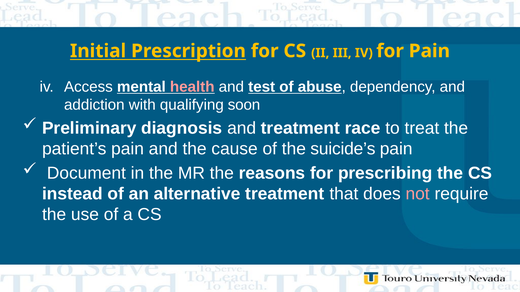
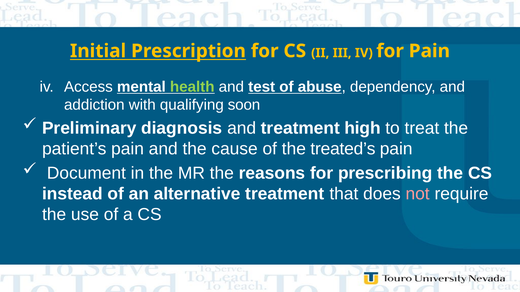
health colour: pink -> light green (192, 87)
race: race -> high (363, 128)
suicide’s: suicide’s -> treated’s (343, 149)
